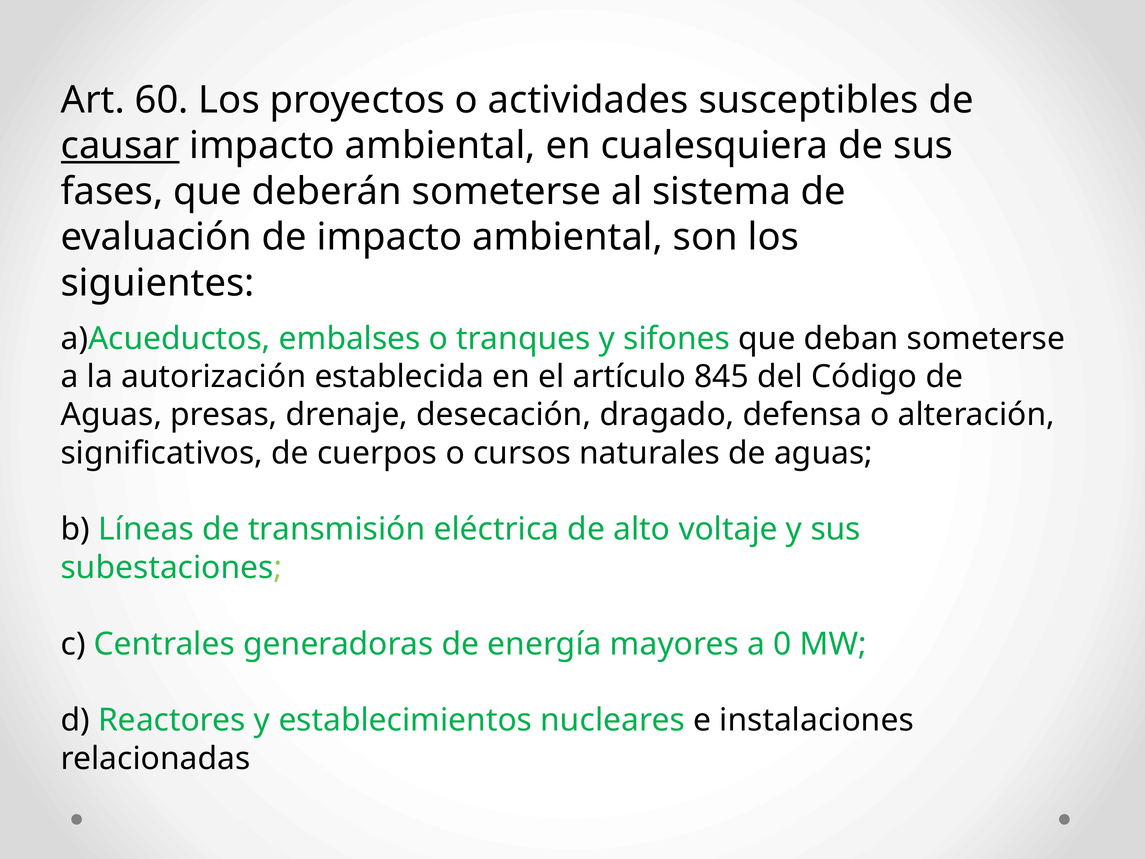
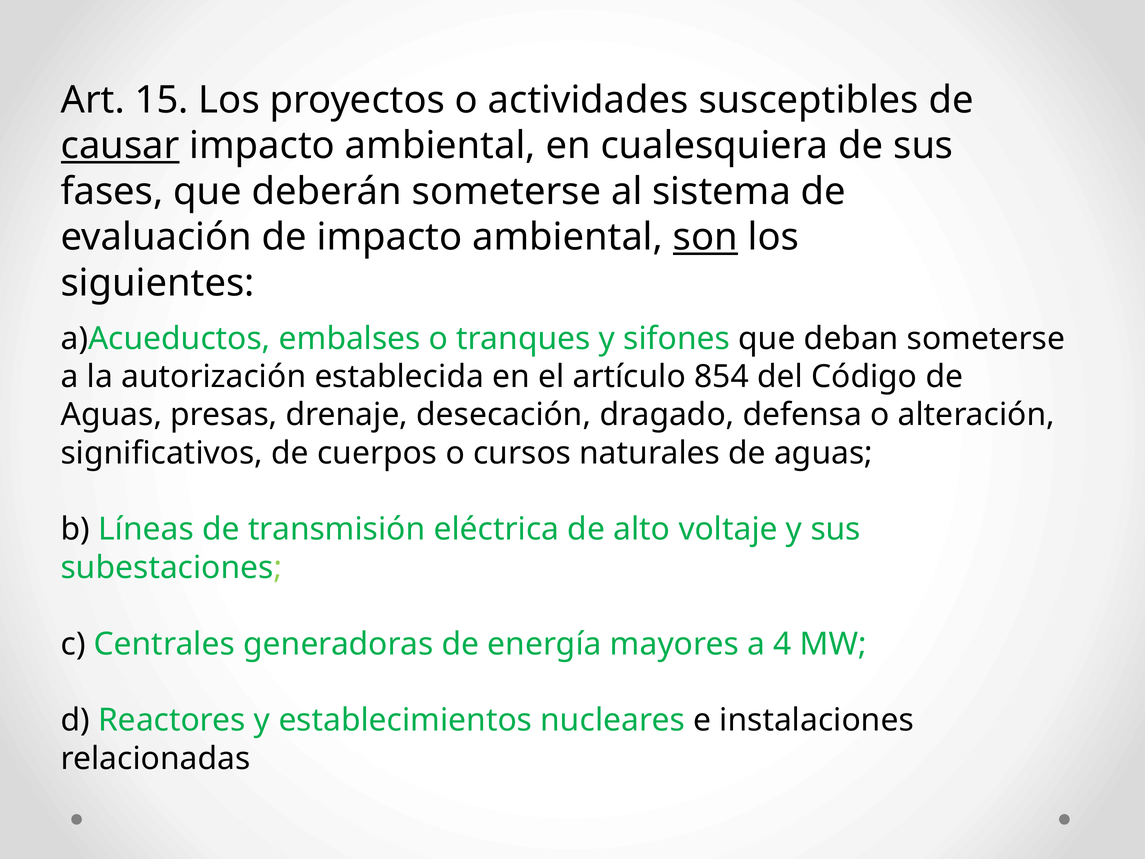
60: 60 -> 15 (162, 100)
son underline: none -> present (705, 237)
845: 845 -> 854 (722, 377)
0: 0 -> 4 (782, 644)
